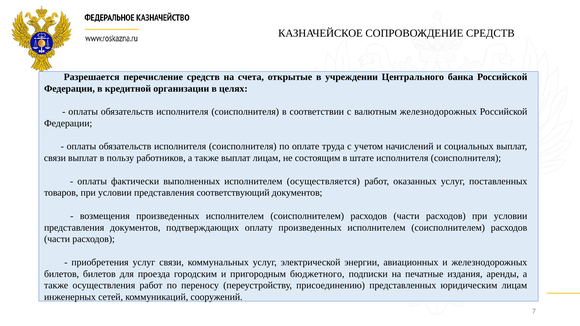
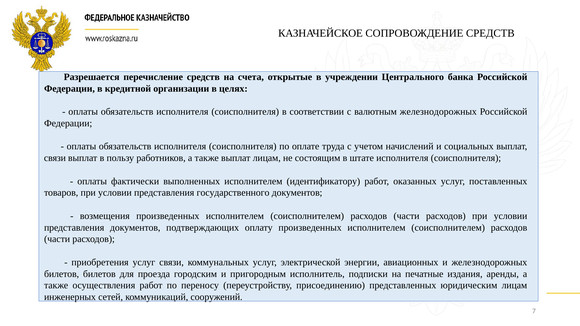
осуществляется: осуществляется -> идентификатору (323, 181)
соответствующий: соответствующий -> государственного (233, 193)
бюджетного: бюджетного -> исполнитель (317, 274)
